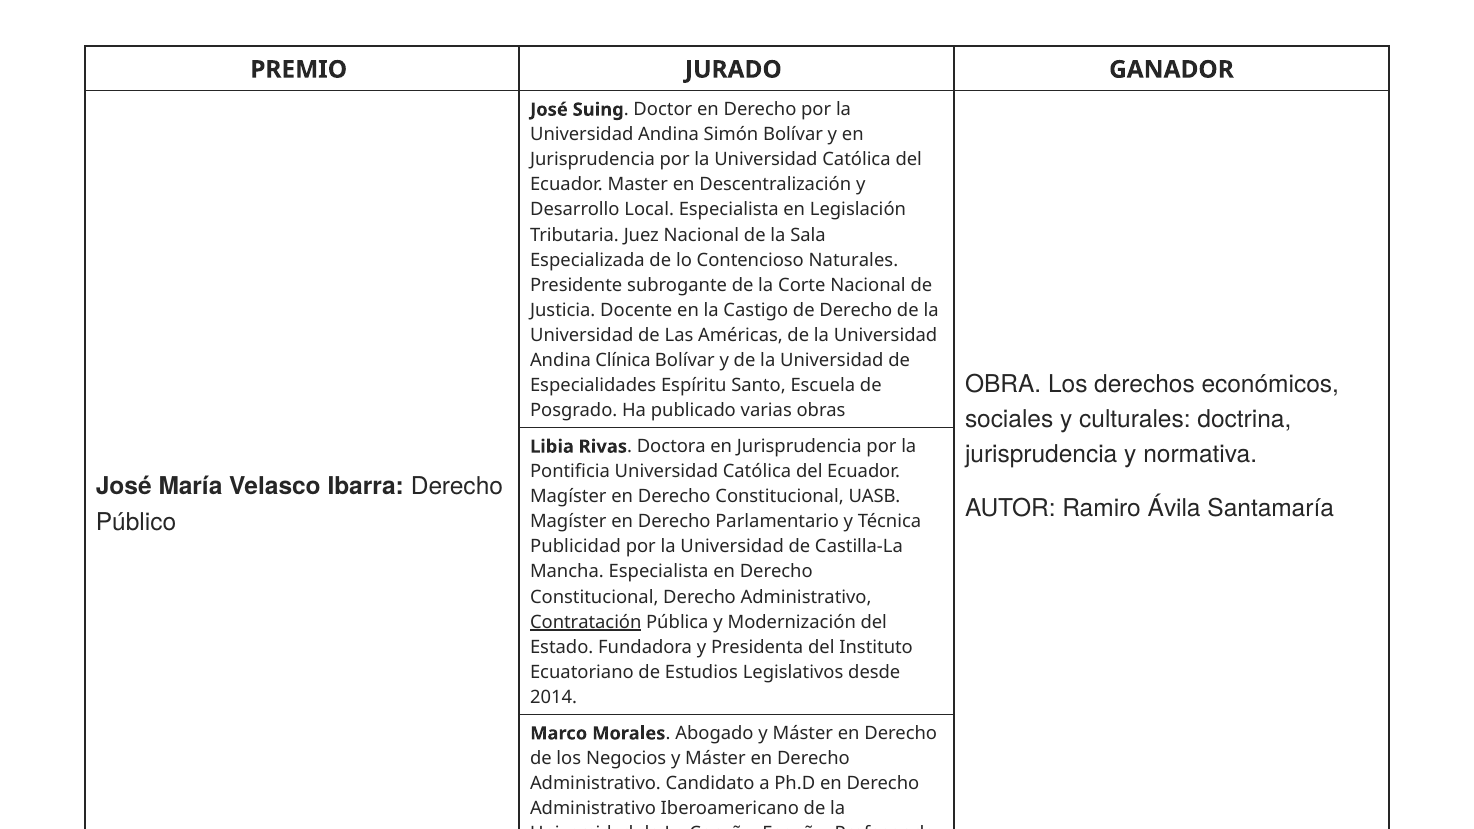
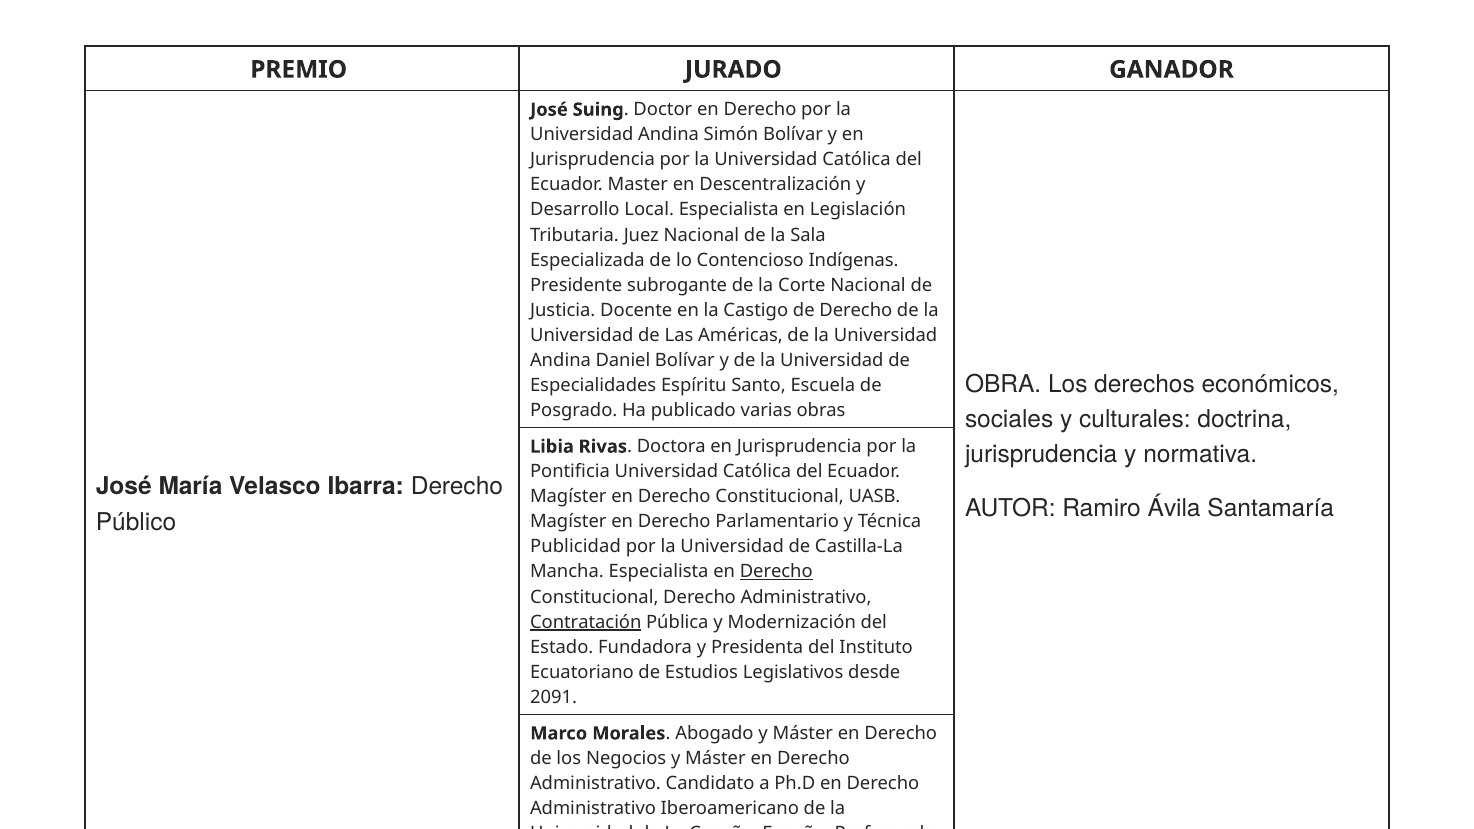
Naturales: Naturales -> Indígenas (854, 260)
Clínica: Clínica -> Daniel (623, 360)
Derecho underline: none -> present (776, 572)
2014: 2014 -> 2091 (554, 697)
